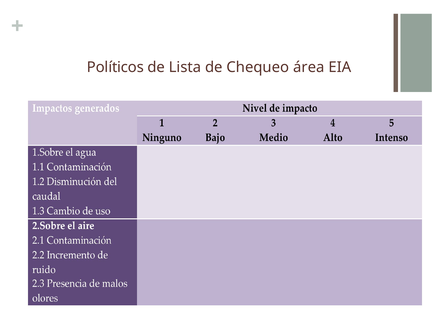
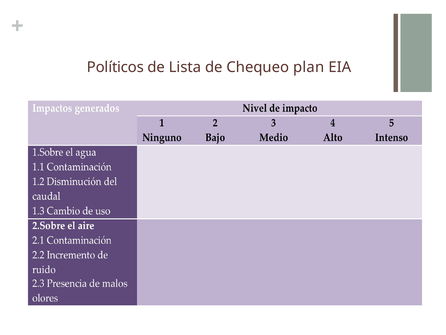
área: área -> plan (309, 67)
